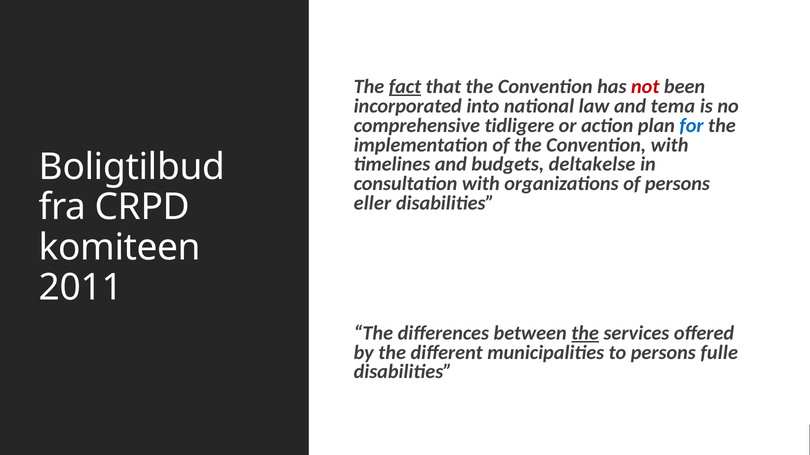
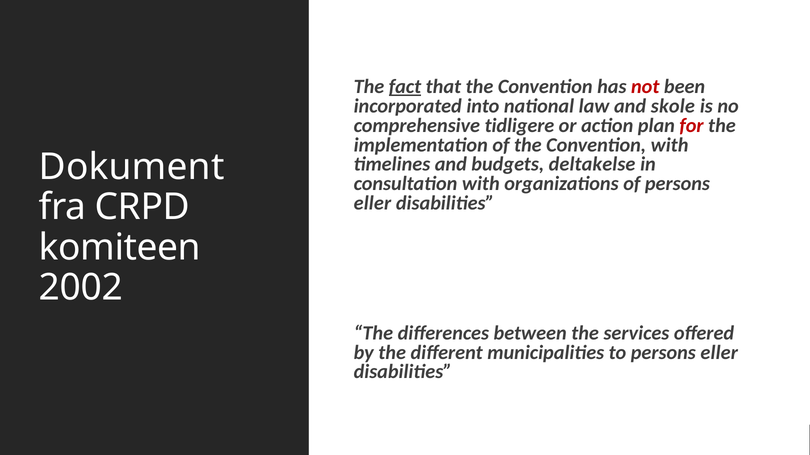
tema: tema -> skole (673, 106)
for colour: blue -> red (692, 126)
Boligtilbud: Boligtilbud -> Dokument (132, 167)
2011: 2011 -> 2002 (81, 288)
the underline: present -> none (585, 333)
to persons fulle: fulle -> eller (719, 353)
